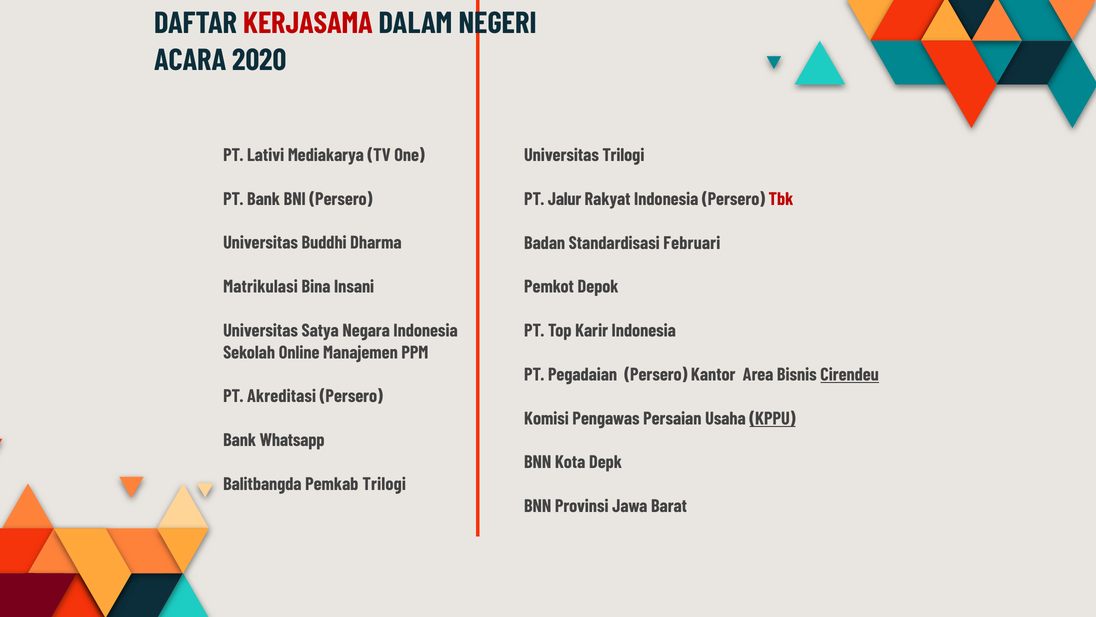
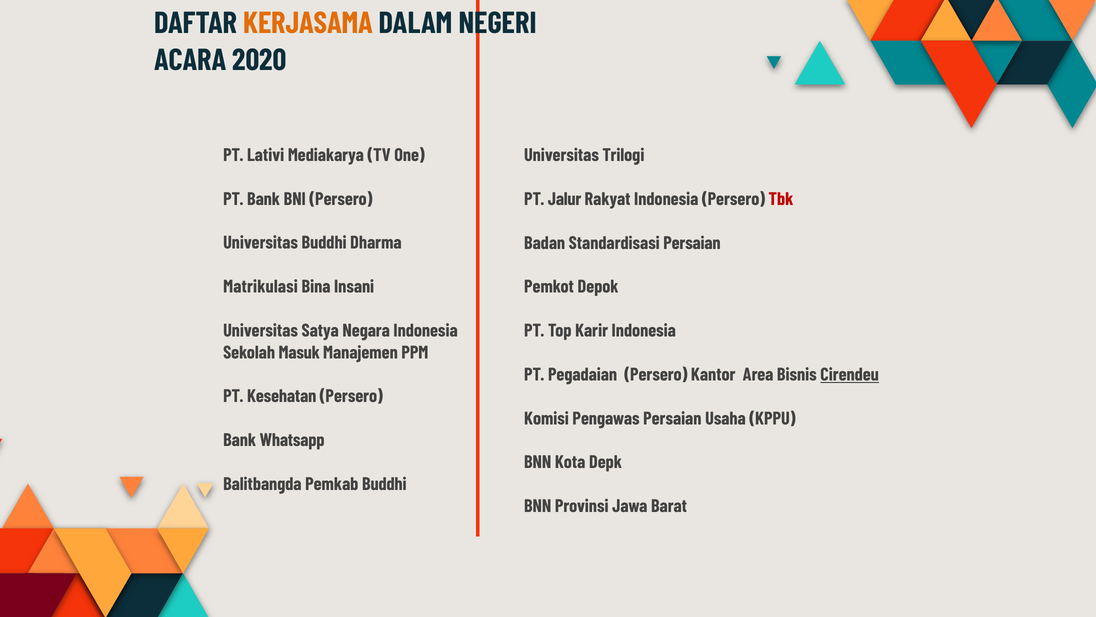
KERJASAMA colour: red -> orange (308, 23)
Standardisasi Februari: Februari -> Persaian (692, 243)
Online: Online -> Masuk (299, 352)
Akreditasi: Akreditasi -> Kesehatan (282, 396)
KPPU underline: present -> none (772, 418)
Pemkab Trilogi: Trilogi -> Buddhi (384, 484)
